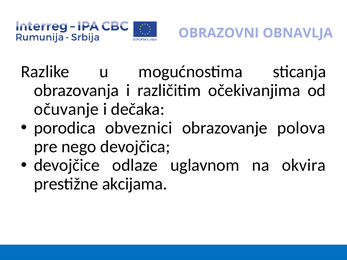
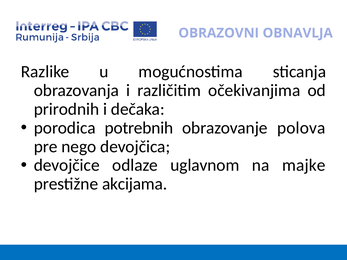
očuvanje: očuvanje -> prirodnih (66, 109)
obveznici: obveznici -> potrebnih (139, 128)
okvira: okvira -> majke (304, 165)
